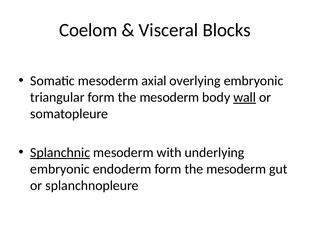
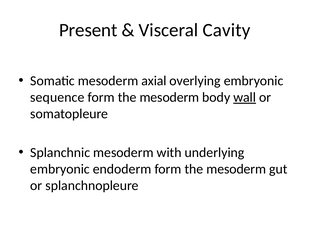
Coelom: Coelom -> Present (88, 30)
Blocks: Blocks -> Cavity (227, 30)
triangular: triangular -> sequence (57, 97)
Splanchnic underline: present -> none (60, 152)
